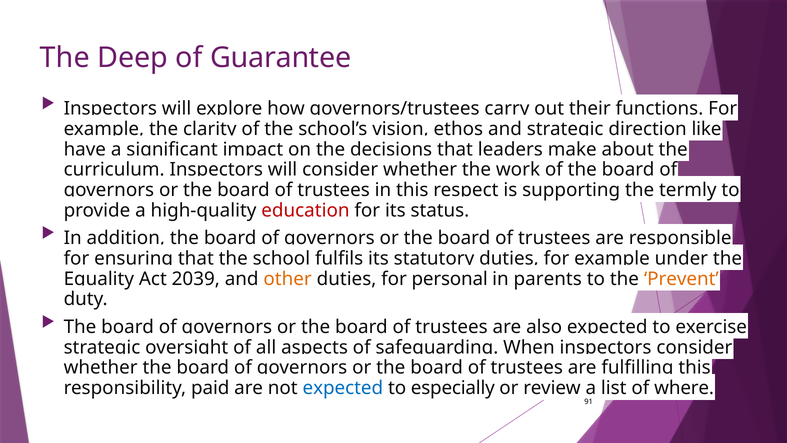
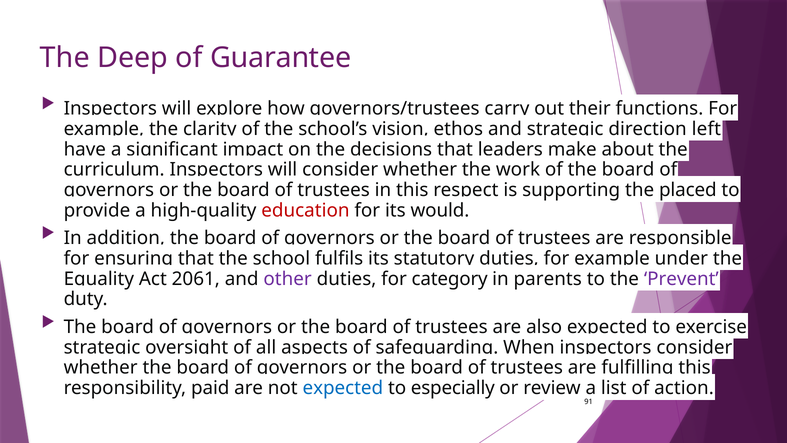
like: like -> left (706, 129)
termly: termly -> placed (688, 190)
status: status -> would (440, 210)
2039: 2039 -> 2061 (196, 279)
other colour: orange -> purple (288, 279)
personal: personal -> category (450, 279)
Prevent colour: orange -> purple (681, 279)
where: where -> action (684, 388)
